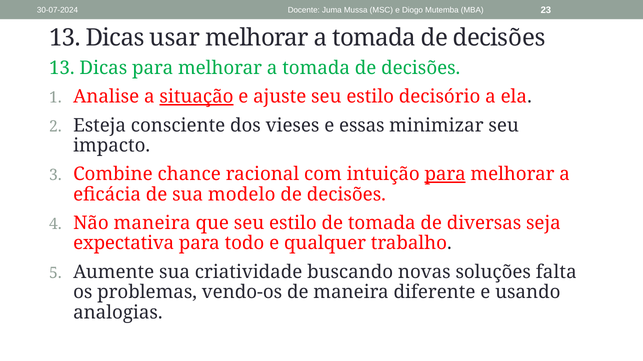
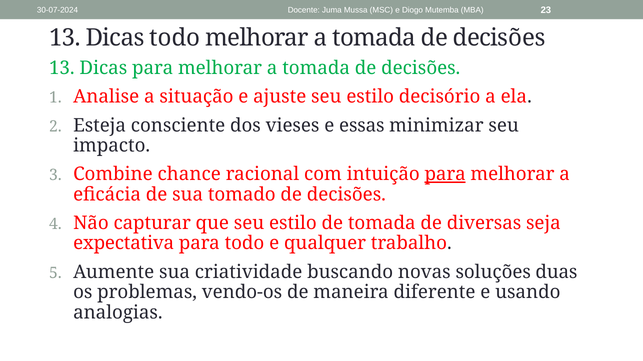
Dicas usar: usar -> todo (175, 38)
situação underline: present -> none (196, 97)
modelo: modelo -> tomado (242, 195)
Não maneira: maneira -> capturar (152, 224)
falta: falta -> duas (556, 272)
